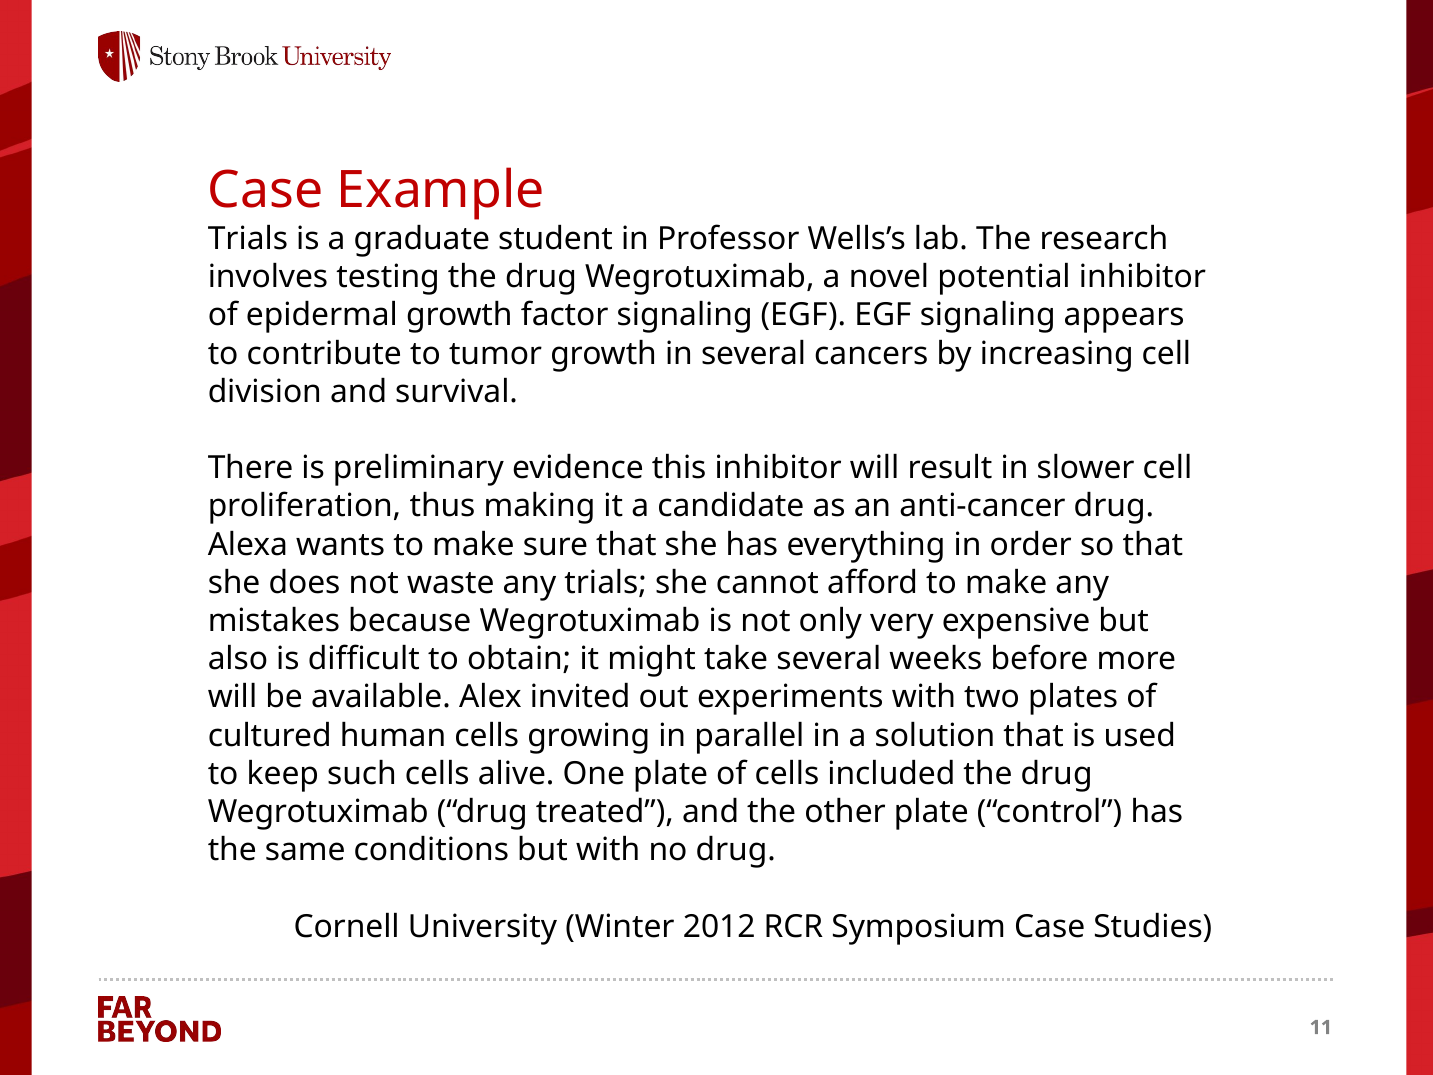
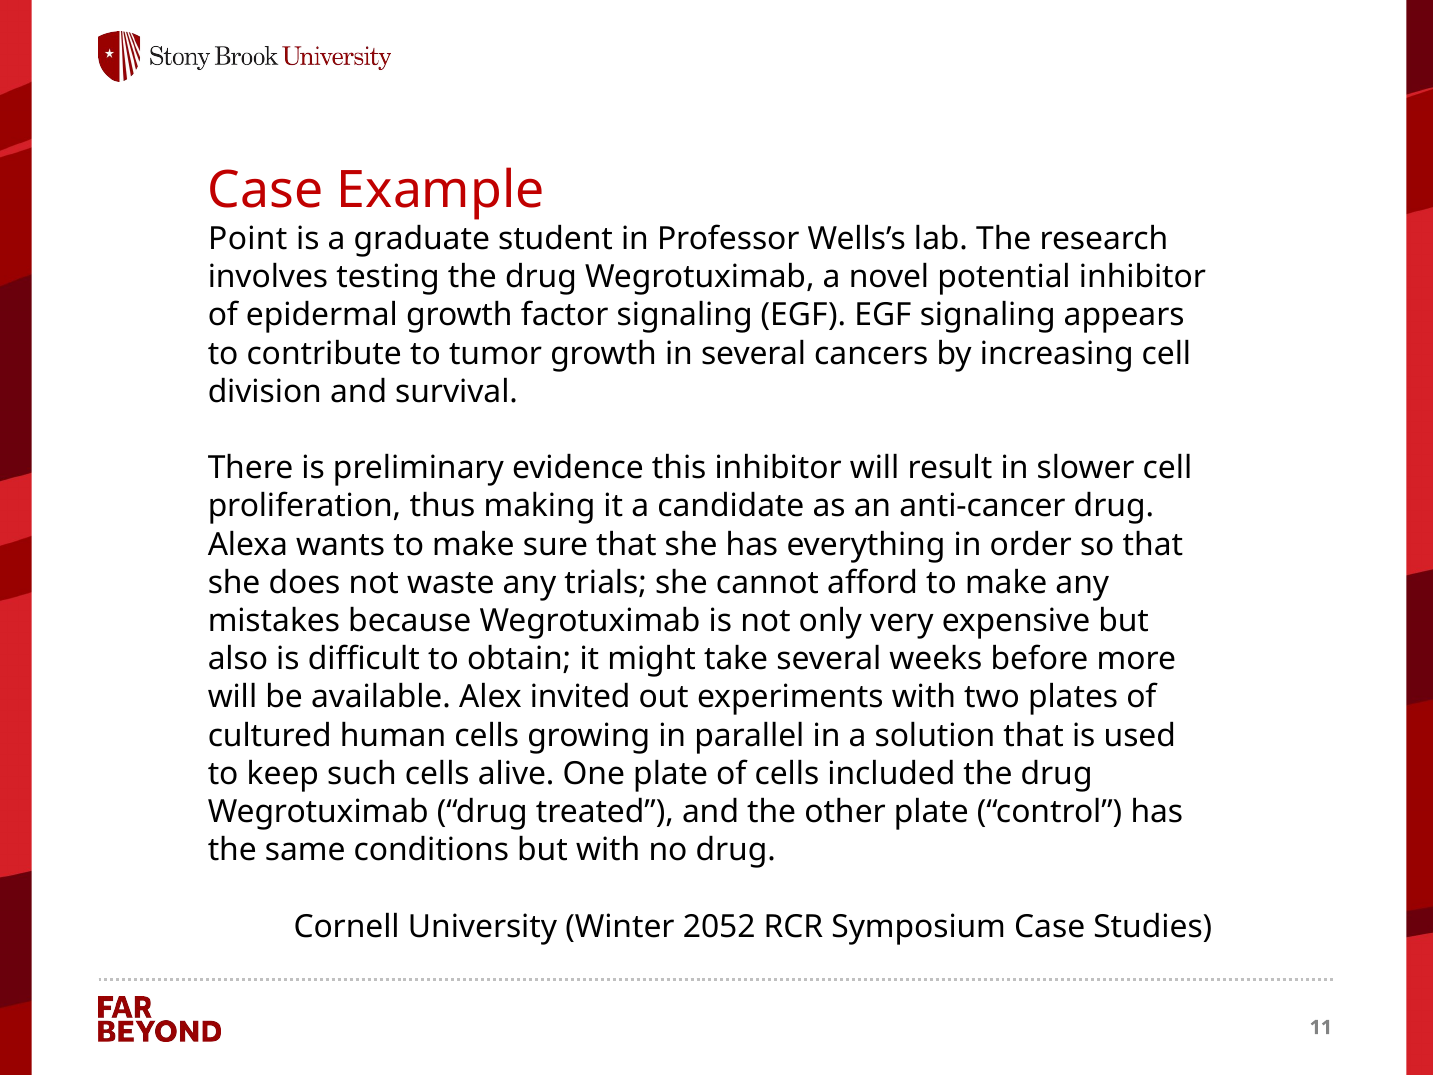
Trials: Trials -> Point (248, 239)
2012: 2012 -> 2052 (719, 926)
